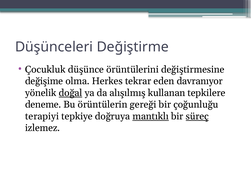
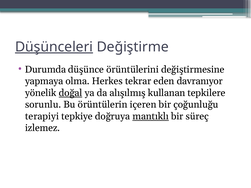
Düşünceleri underline: none -> present (54, 47)
Çocukluk: Çocukluk -> Durumda (45, 70)
değişime: değişime -> yapmaya (44, 81)
deneme: deneme -> sorunlu (43, 105)
gereği: gereği -> içeren (143, 105)
süreç underline: present -> none (197, 116)
